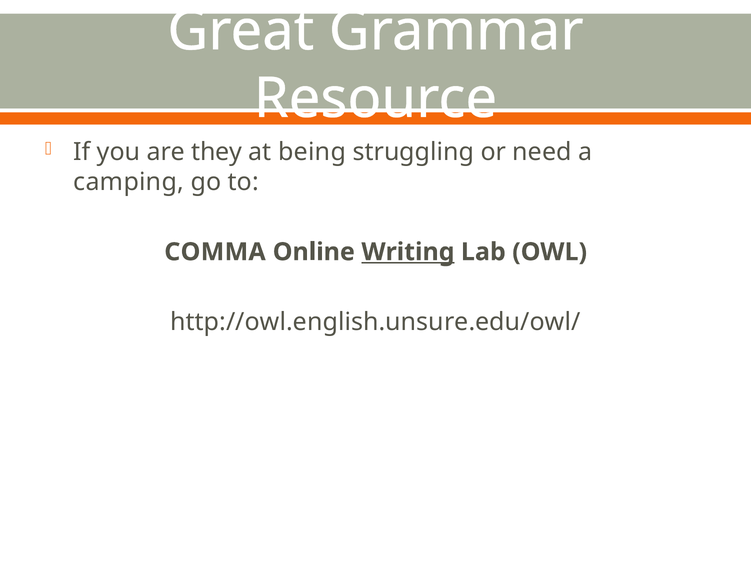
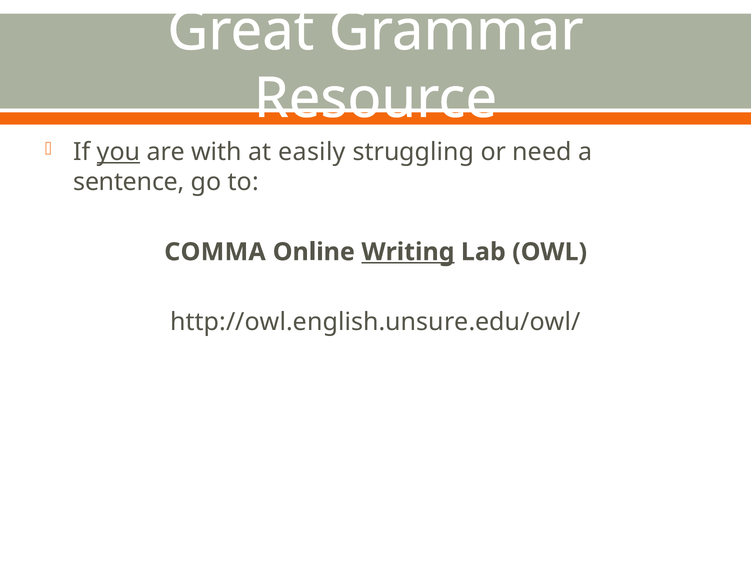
you underline: none -> present (118, 152)
they: they -> with (217, 152)
being: being -> easily (312, 152)
camping: camping -> sentence (129, 182)
